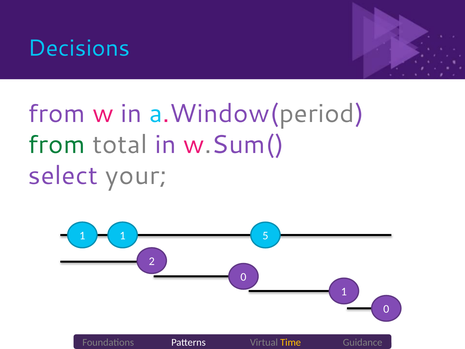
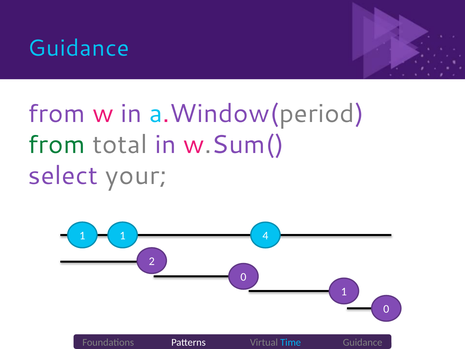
Decisions: Decisions -> Guidance (79, 48)
5: 5 -> 4 (265, 236)
Time colour: yellow -> light blue (291, 342)
